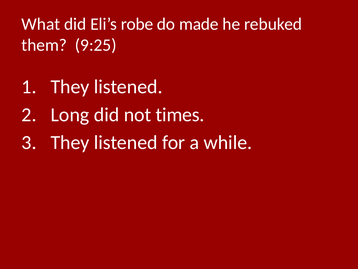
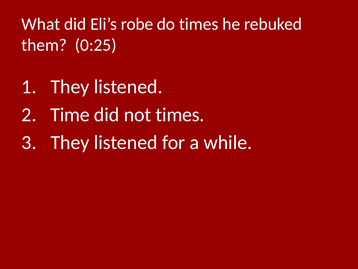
do made: made -> times (199, 24)
9:25: 9:25 -> 0:25 (96, 45)
Long: Long -> Time (70, 115)
